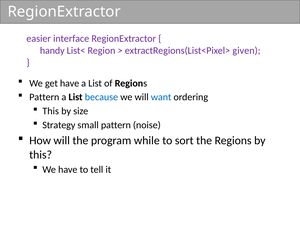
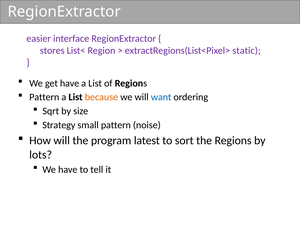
handy: handy -> stores (52, 51)
given: given -> static (246, 51)
because colour: blue -> orange (101, 97)
This: This -> Sqrt (51, 111)
while: while -> latest (147, 141)
this: this -> lots (41, 155)
